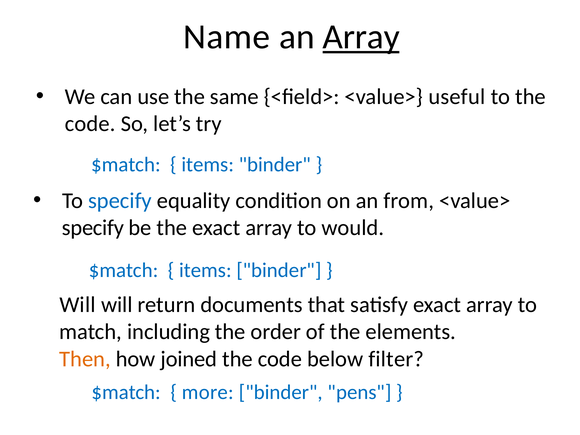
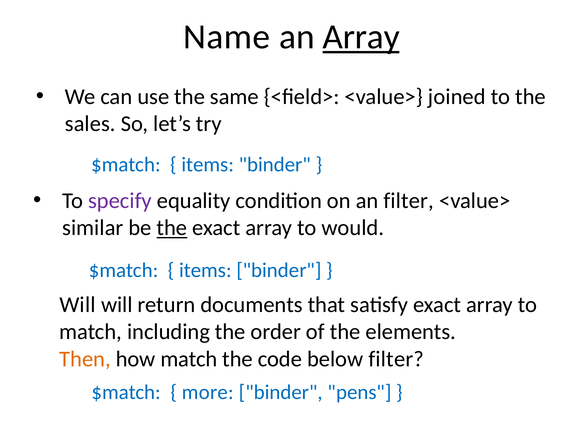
useful: useful -> joined (457, 97)
code: code -> sales (90, 124)
specify colour: blue -> purple (120, 201)
an from: from -> filter (409, 201)
specify: specify -> similar (93, 228)
the underline: none -> present (172, 228)
how joined: joined -> match (189, 359)
